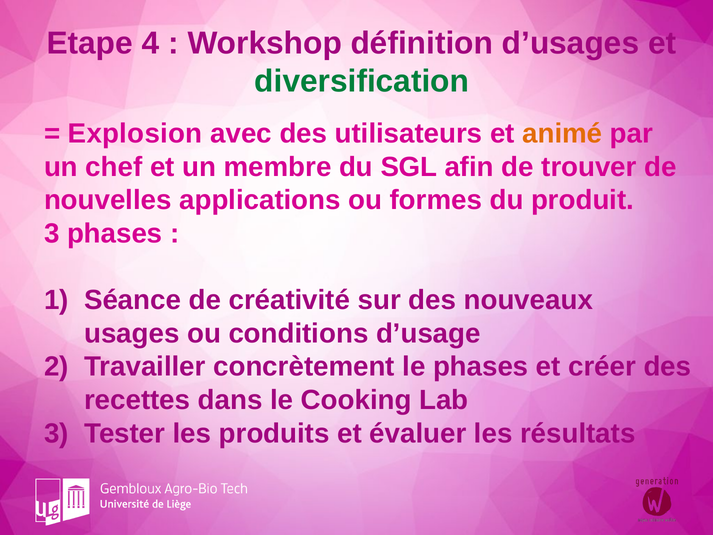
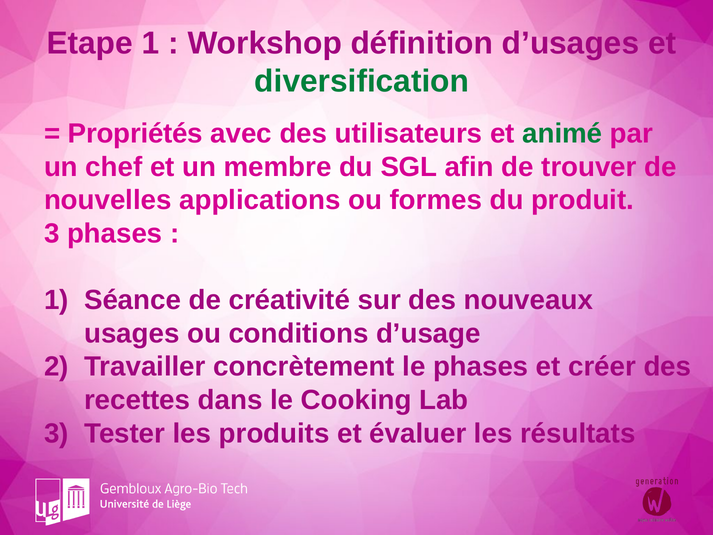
Etape 4: 4 -> 1 (151, 43)
Explosion: Explosion -> Propriétés (135, 134)
animé colour: orange -> green (562, 134)
